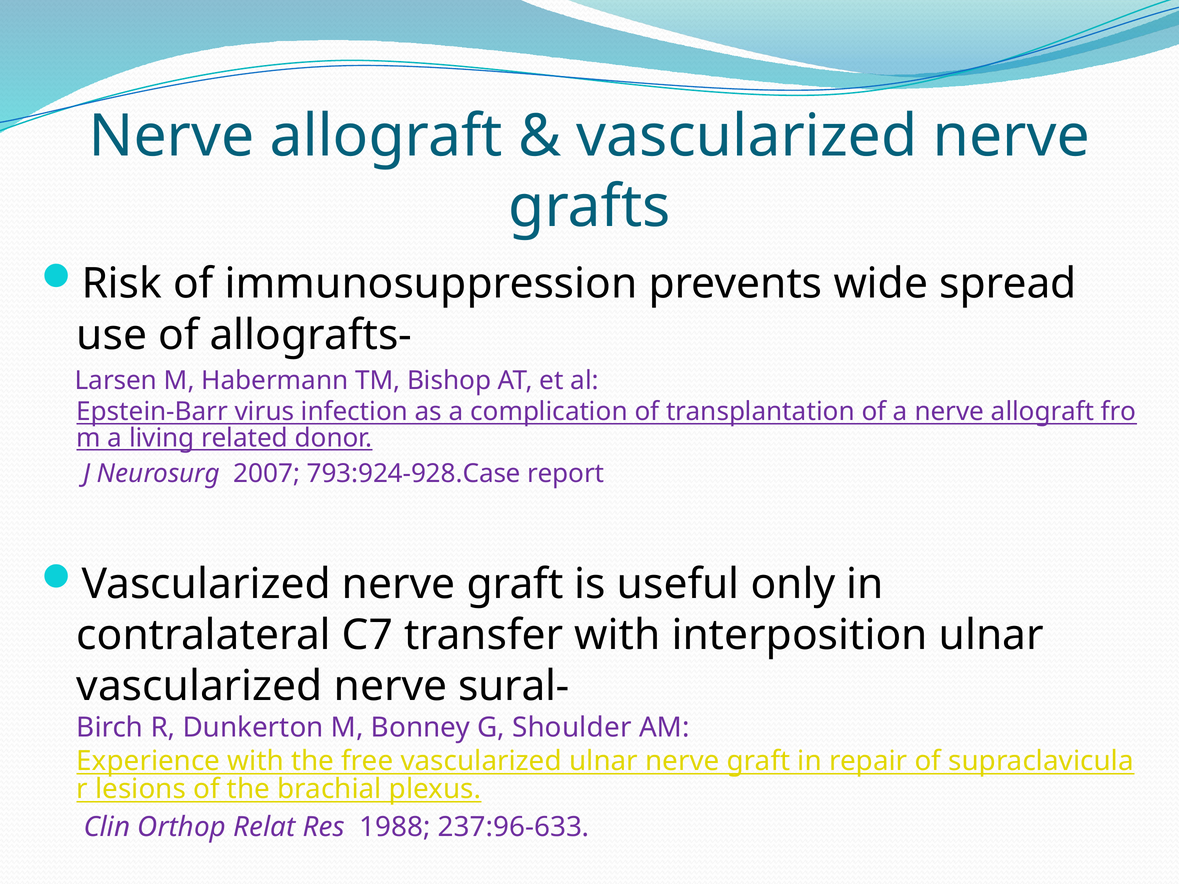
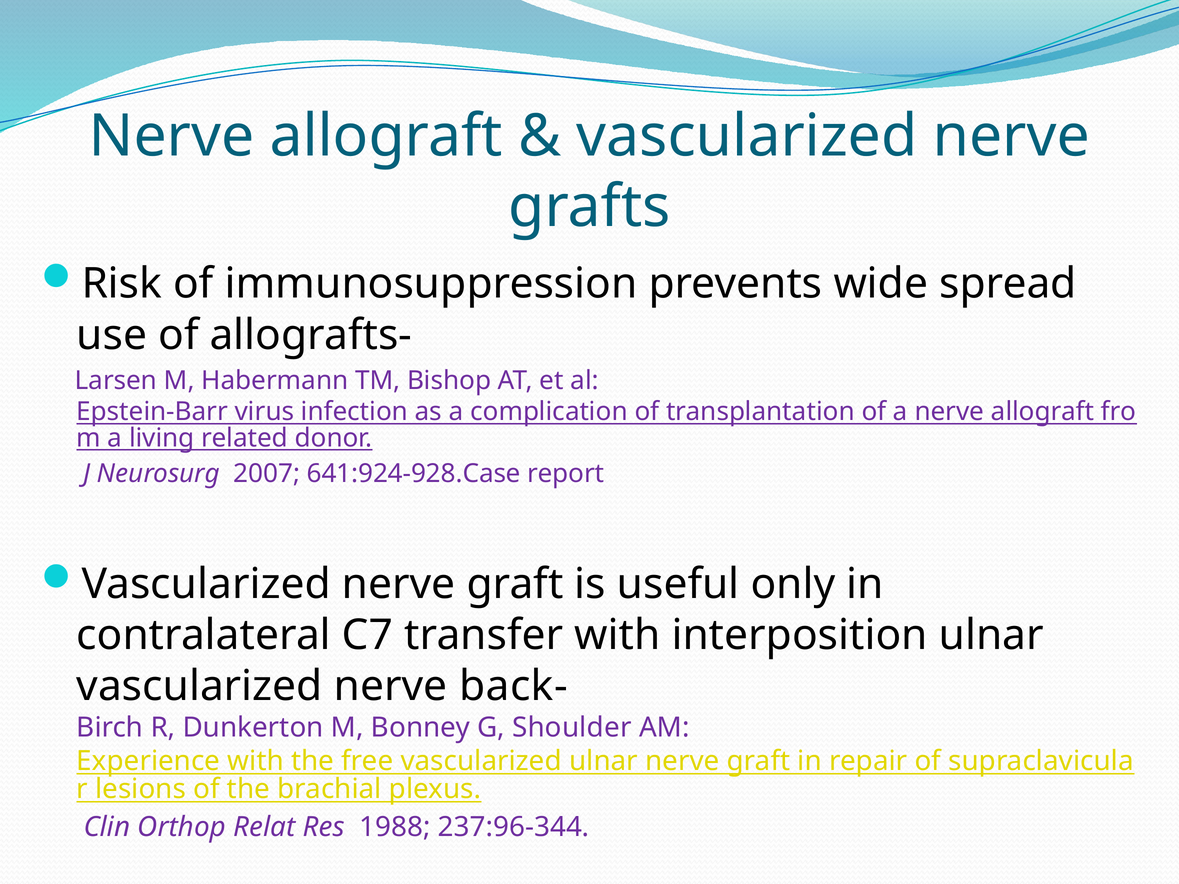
793:924-928.Case: 793:924-928.Case -> 641:924-928.Case (414, 474)
sural-: sural- -> back- (513, 687)
237:96-633: 237:96-633 -> 237:96-344 (514, 827)
